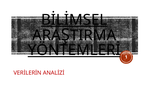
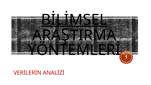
YÖNTEMLERİ underline: present -> none (74, 50)
